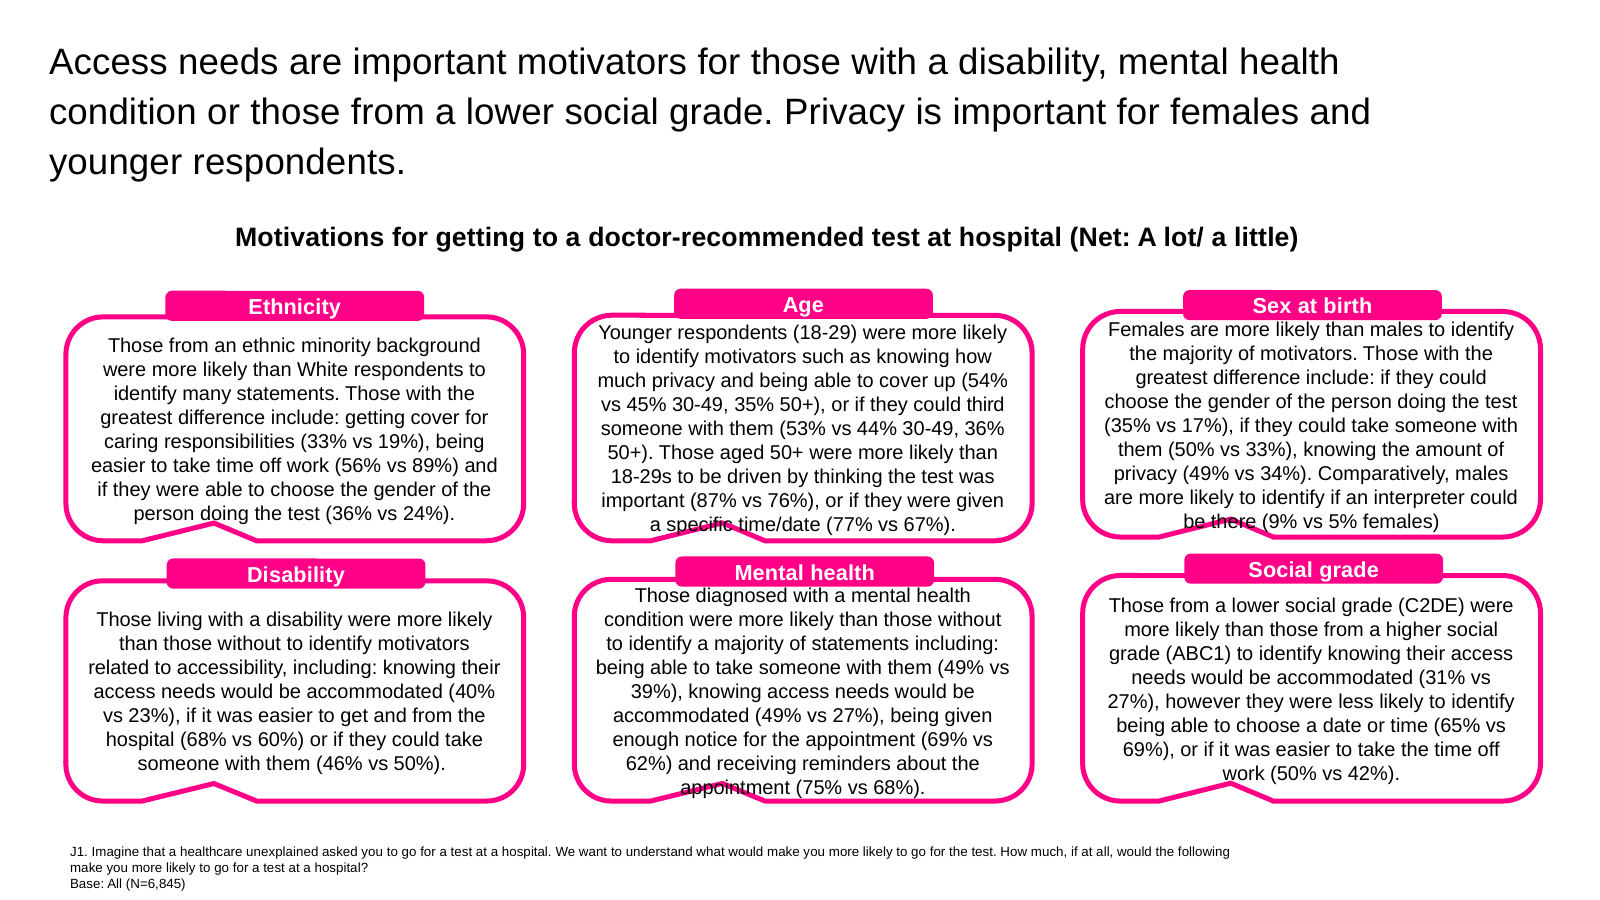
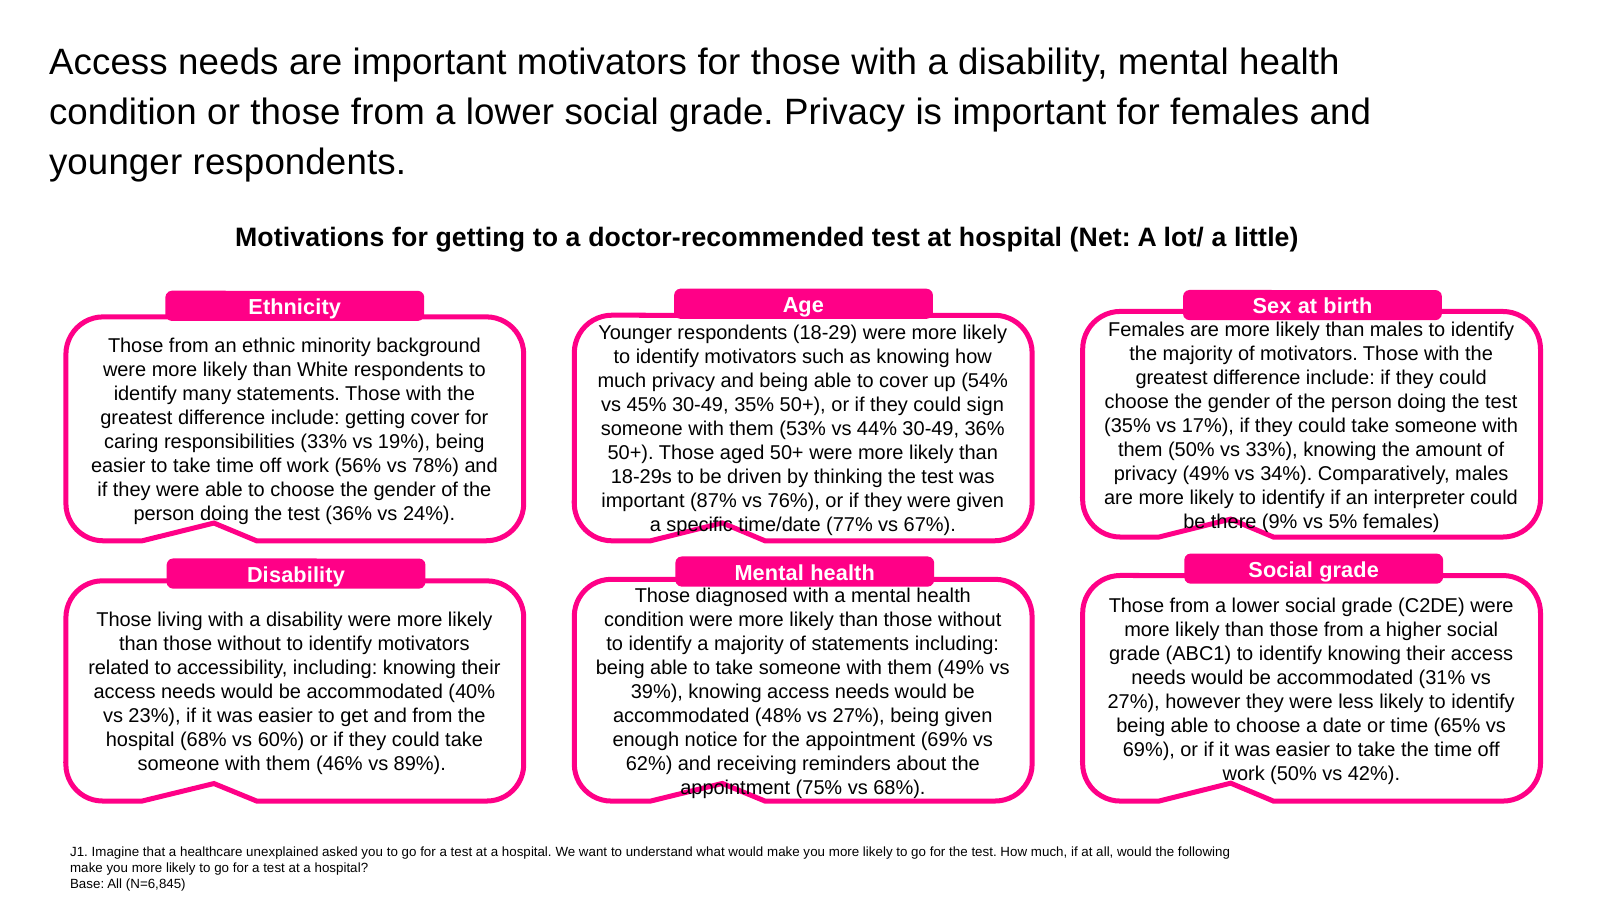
third: third -> sign (985, 405)
89%: 89% -> 78% (436, 466)
accommodated 49%: 49% -> 48% (778, 716)
vs 50%: 50% -> 89% (420, 764)
